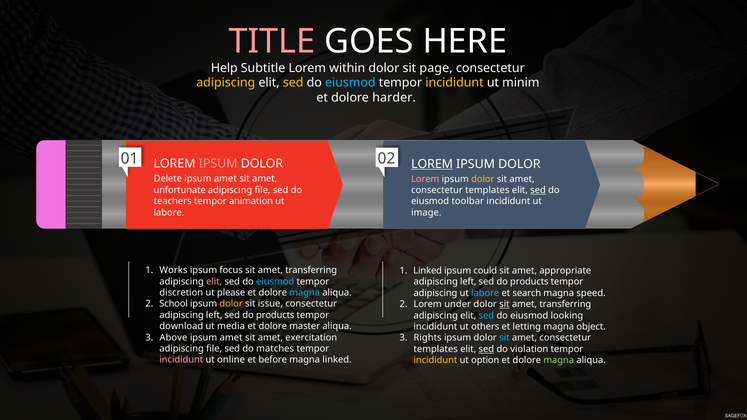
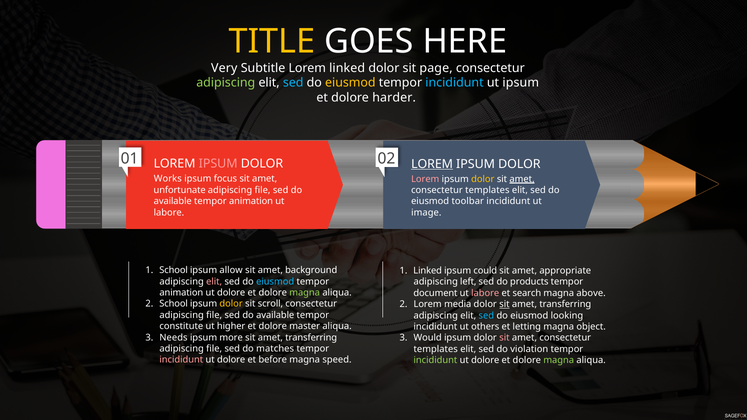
TITLE colour: pink -> yellow (272, 42)
Help: Help -> Very (224, 68)
Lorem within: within -> linked (347, 68)
adipiscing colour: yellow -> light green (226, 83)
sed colour: yellow -> light blue (293, 83)
eiusmod colour: light blue -> yellow (350, 83)
incididunt colour: yellow -> light blue (454, 83)
ut minim: minim -> ipsum (521, 83)
Delete: Delete -> Works (168, 179)
amet: amet -> focus (225, 179)
amet underline: none -> present (522, 179)
sed underline: present -> none (538, 190)
teachers: teachers -> available (173, 201)
Works: Works -> School (174, 270)
focus: focus -> allow (231, 270)
transferring: transferring -> background (311, 270)
discretion: discretion -> animation (181, 293)
please: please -> dolore (231, 293)
magna colour: light blue -> light green (305, 293)
adipiscing: adipiscing -> document (435, 293)
labore colour: light blue -> pink (485, 293)
speed: speed -> above (591, 293)
issue: issue -> scroll (270, 304)
under: under -> media (458, 304)
left: left -> file (214, 315)
products: products -> available (275, 315)
download: download -> constitute (181, 326)
media: media -> higher (231, 326)
Above: Above -> Needs (173, 338)
amet: amet -> more (231, 338)
exercitation: exercitation -> transferring (311, 338)
Rights: Rights -> Would (428, 338)
sit colour: light blue -> pink (504, 338)
sed underline: present -> none (486, 349)
online: online -> dolore (231, 360)
magna linked: linked -> speed (337, 360)
incididunt colour: yellow -> light green (435, 360)
option: option -> dolore (485, 360)
